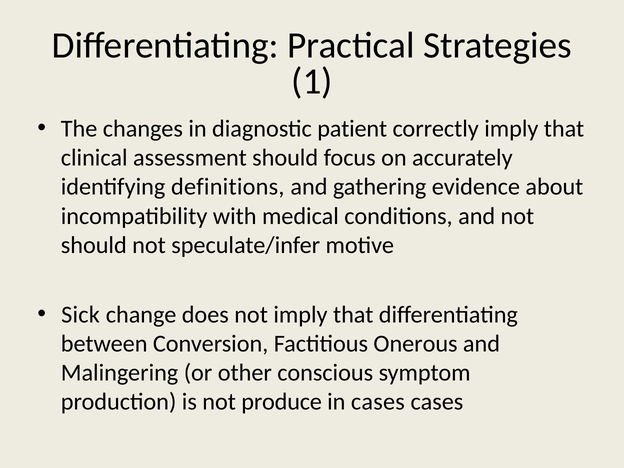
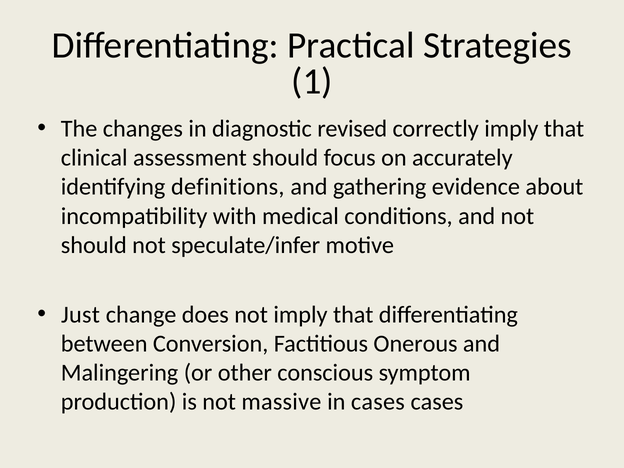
patient: patient -> revised (352, 129)
Sick: Sick -> Just (80, 315)
produce: produce -> massive (281, 402)
